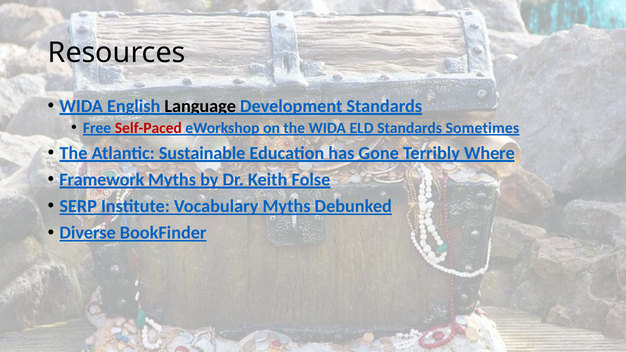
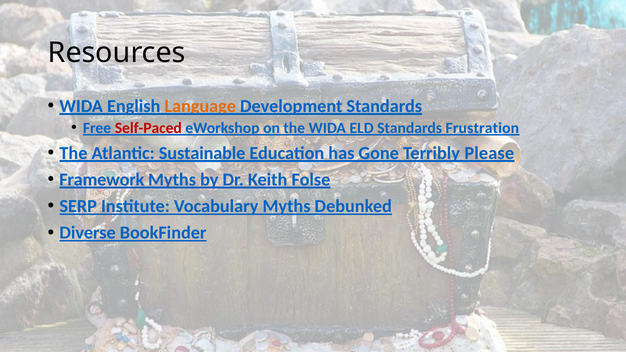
Language colour: black -> orange (200, 106)
Sometimes: Sometimes -> Frustration (482, 128)
Where: Where -> Please (489, 153)
